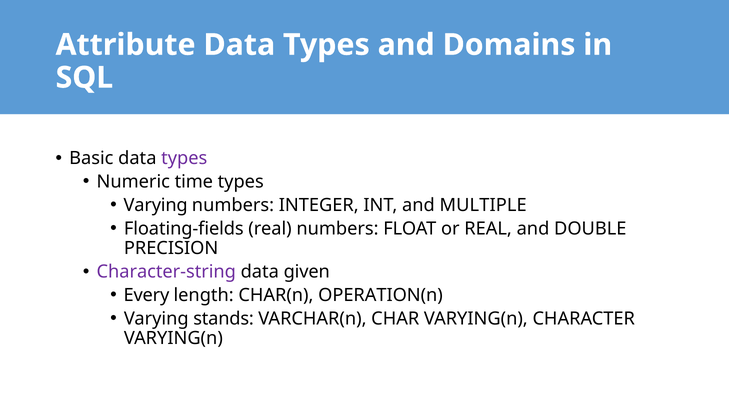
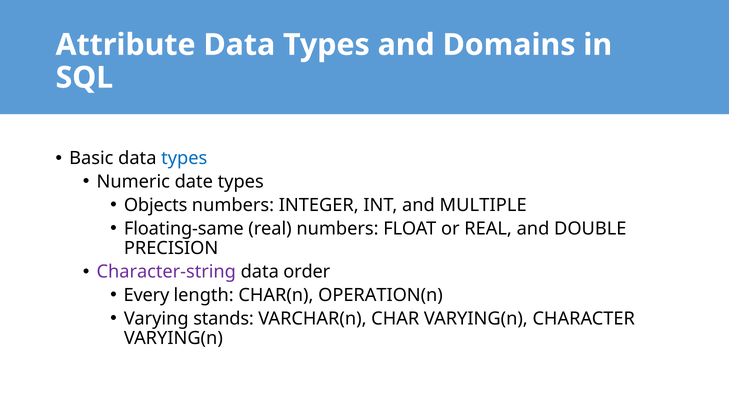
types colour: purple -> blue (184, 158)
time: time -> date (194, 182)
Varying: Varying -> Objects (156, 205)
Floating-fields: Floating-fields -> Floating-same (184, 229)
given: given -> order (307, 272)
